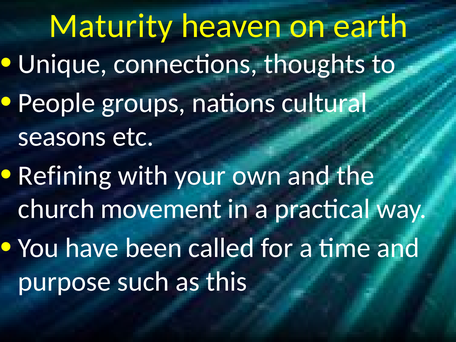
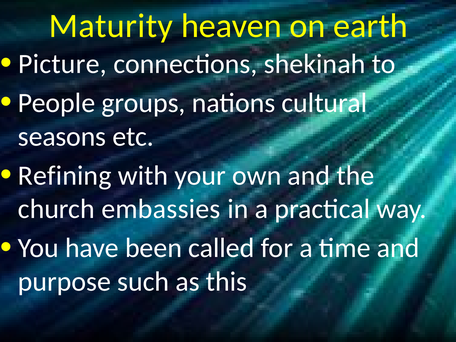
Unique: Unique -> Picture (62, 64)
thoughts: thoughts -> shekinah (315, 64)
movement: movement -> embassies (161, 209)
